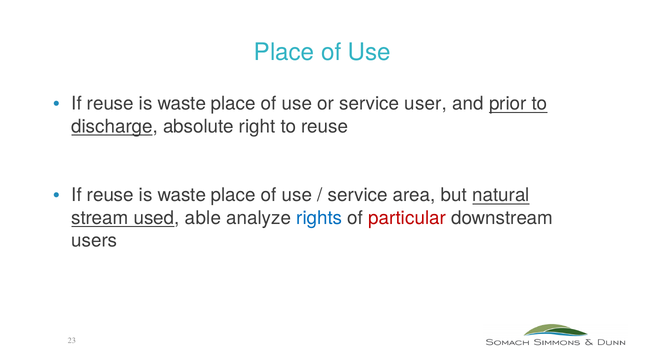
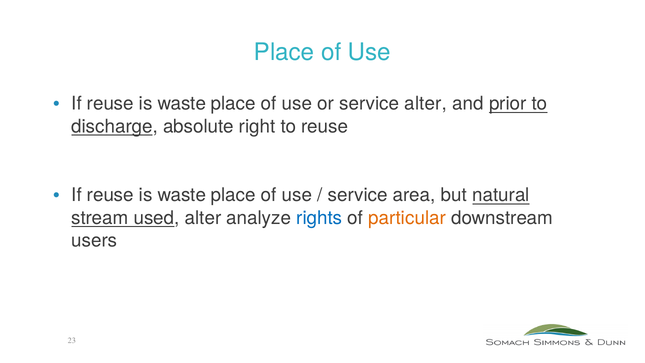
service user: user -> alter (426, 104)
used able: able -> alter (203, 218)
particular colour: red -> orange (407, 218)
